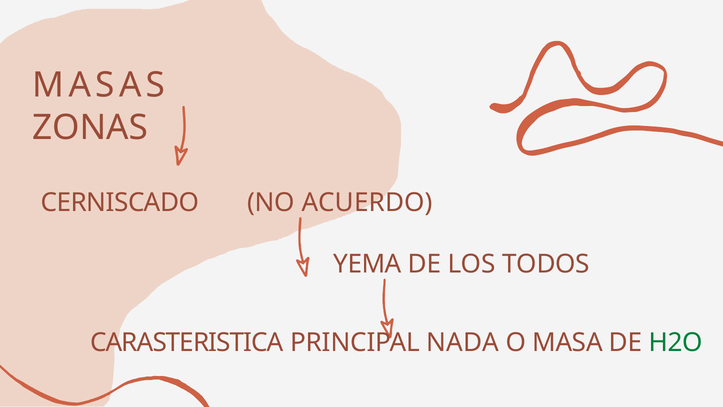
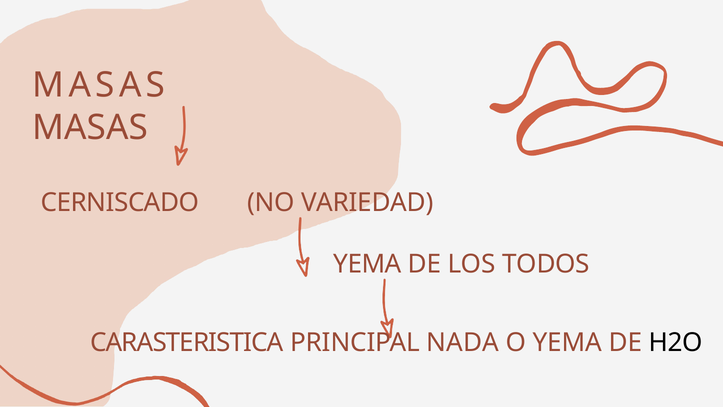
ZONAS: ZONAS -> MASAS (90, 127)
ACUERDO: ACUERDO -> VARIEDAD (367, 203)
O MASA: MASA -> YEMA (567, 342)
H2O colour: green -> black (676, 342)
